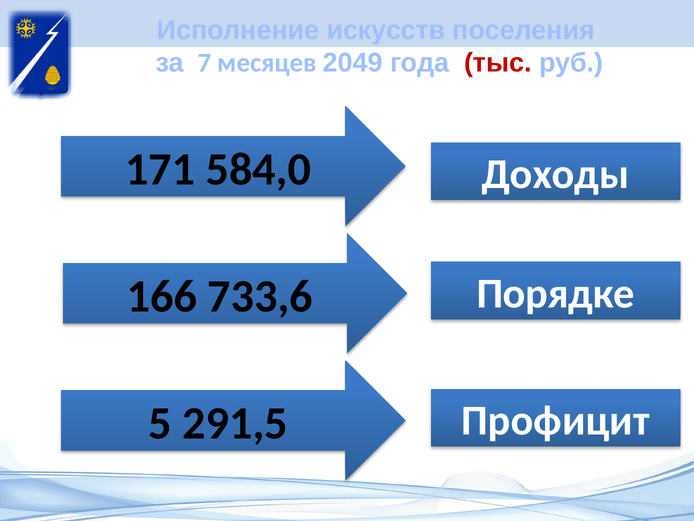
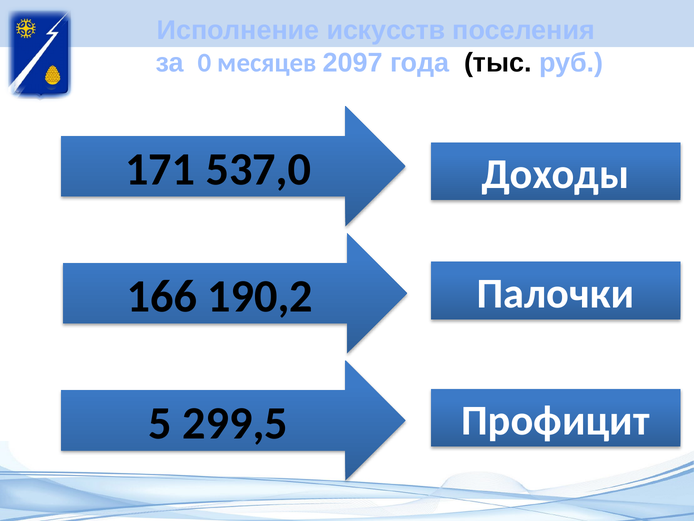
7: 7 -> 0 (204, 63)
2049: 2049 -> 2097 (353, 63)
тыс colour: red -> black (498, 63)
584,0: 584,0 -> 537,0 (258, 169)
Порядке: Порядке -> Палочки (556, 293)
733,6: 733,6 -> 190,2 (260, 296)
291,5: 291,5 -> 299,5 (235, 423)
